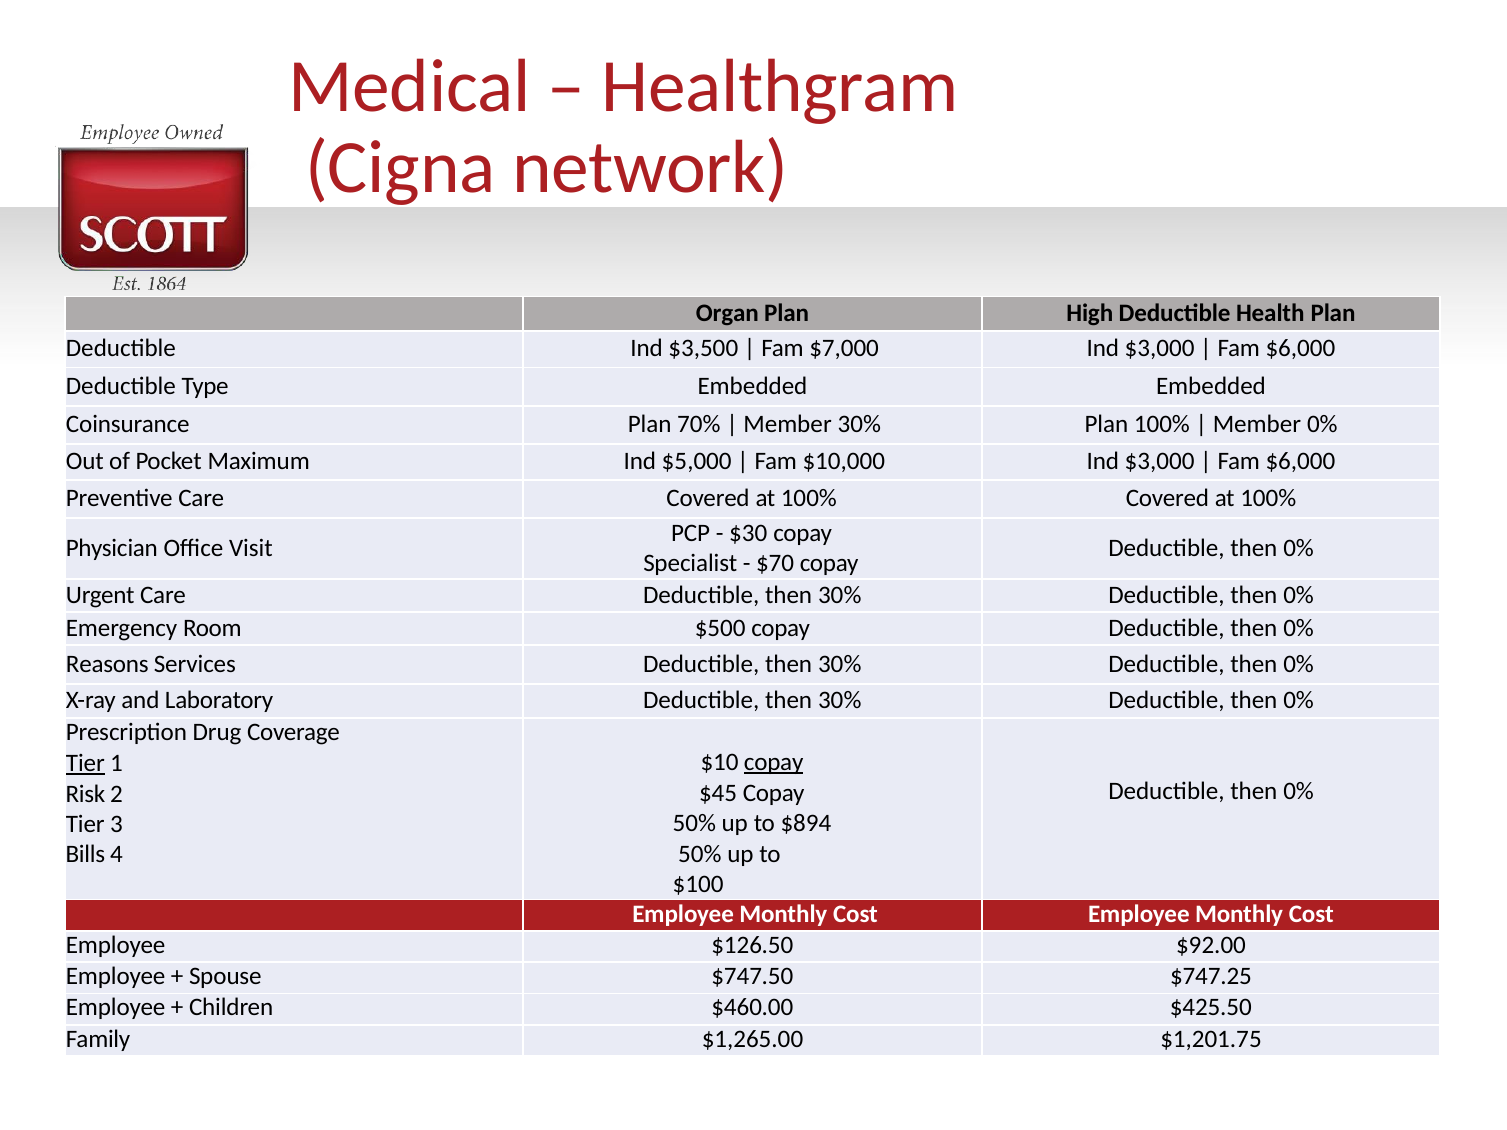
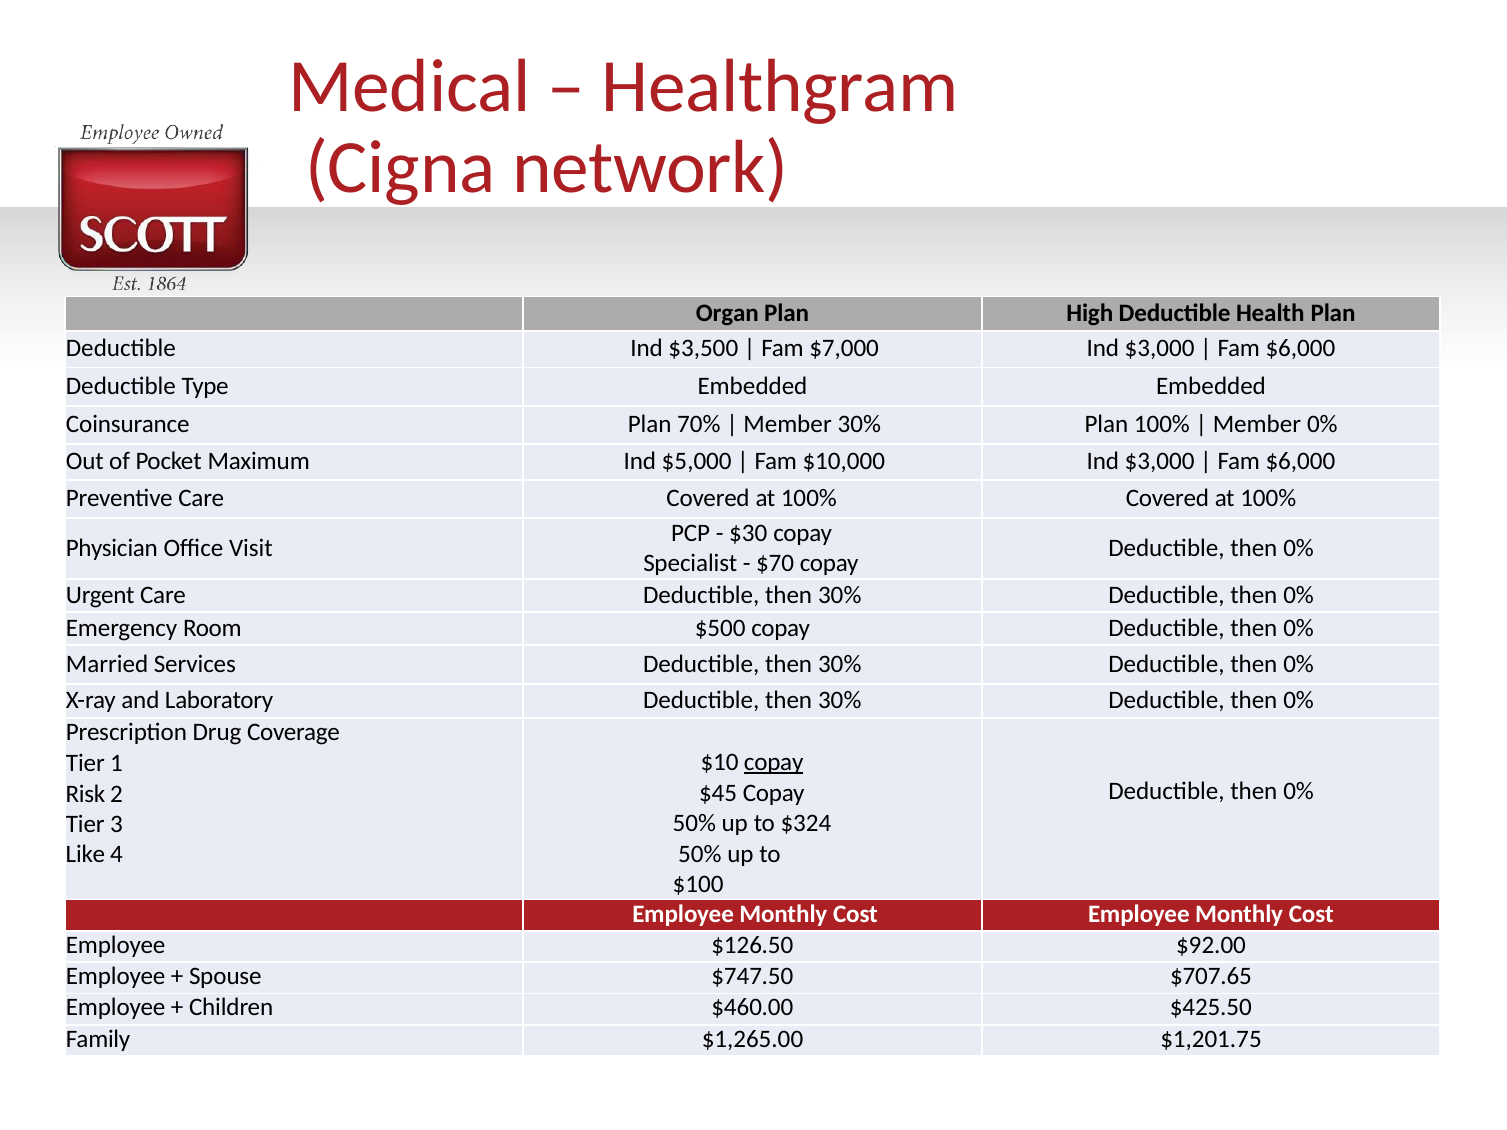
Reasons: Reasons -> Married (107, 664)
Tier underline: present -> none (85, 763)
$894: $894 -> $324 (806, 824)
Bills: Bills -> Like (85, 854)
$747.25: $747.25 -> $707.65 (1211, 976)
